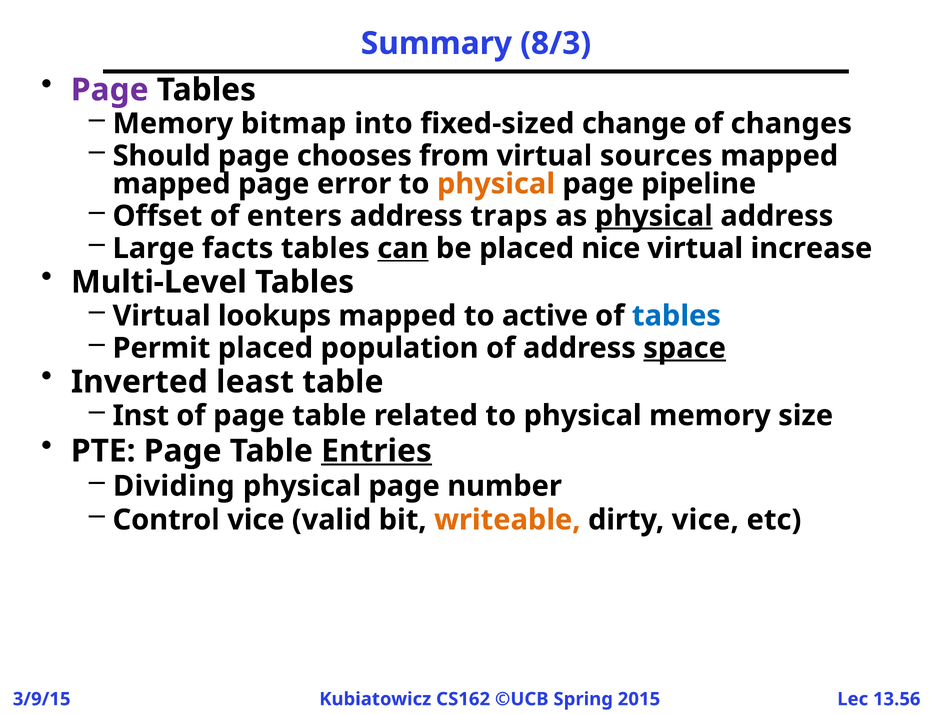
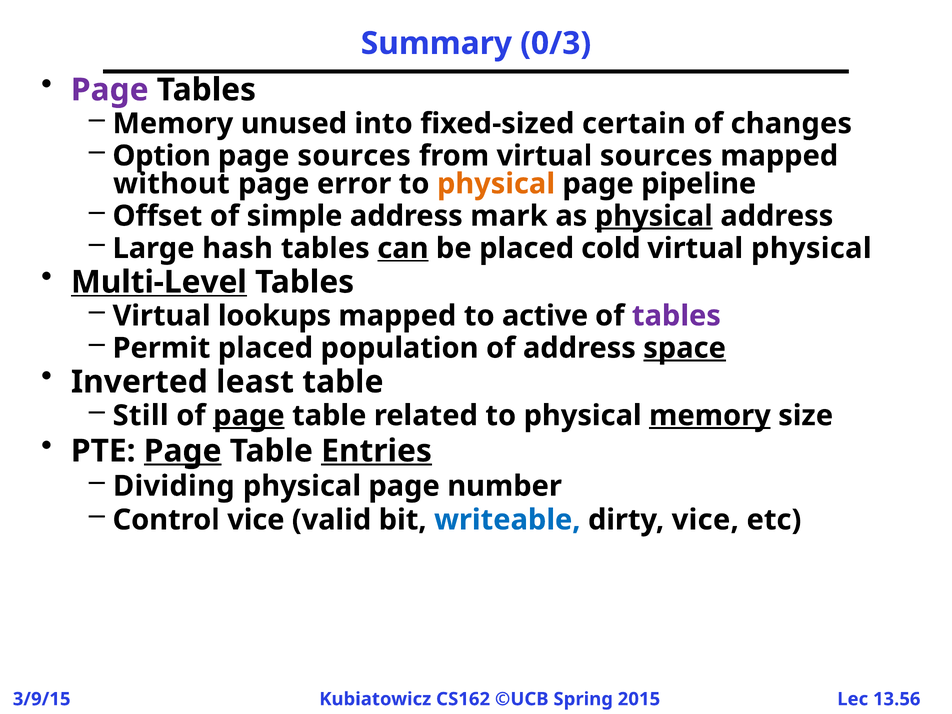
8/3: 8/3 -> 0/3 (556, 43)
bitmap: bitmap -> unused (294, 124)
change: change -> certain (634, 124)
Should: Should -> Option (162, 156)
page chooses: chooses -> sources (354, 156)
mapped: mapped -> without (171, 184)
enters: enters -> simple (295, 216)
traps: traps -> mark (509, 216)
facts: facts -> hash (238, 248)
nice: nice -> cold (611, 248)
virtual increase: increase -> physical (811, 248)
Multi-Level underline: none -> present (159, 282)
tables colour: blue -> purple (676, 316)
Inst: Inst -> Still (141, 416)
page underline: none -> present (249, 416)
memory underline: none -> present (710, 416)
Page underline: none -> present (183, 451)
writeable colour: orange -> blue (507, 520)
